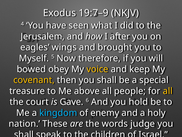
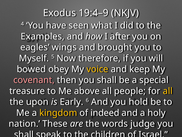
19:7–9: 19:7–9 -> 19:4–9 (94, 13)
Jerusalem: Jerusalem -> Examples (43, 36)
covenant colour: yellow -> pink (34, 80)
court: court -> upon (37, 102)
Gave: Gave -> Early (72, 102)
kingdom colour: light blue -> yellow (58, 112)
enemy: enemy -> indeed (105, 112)
